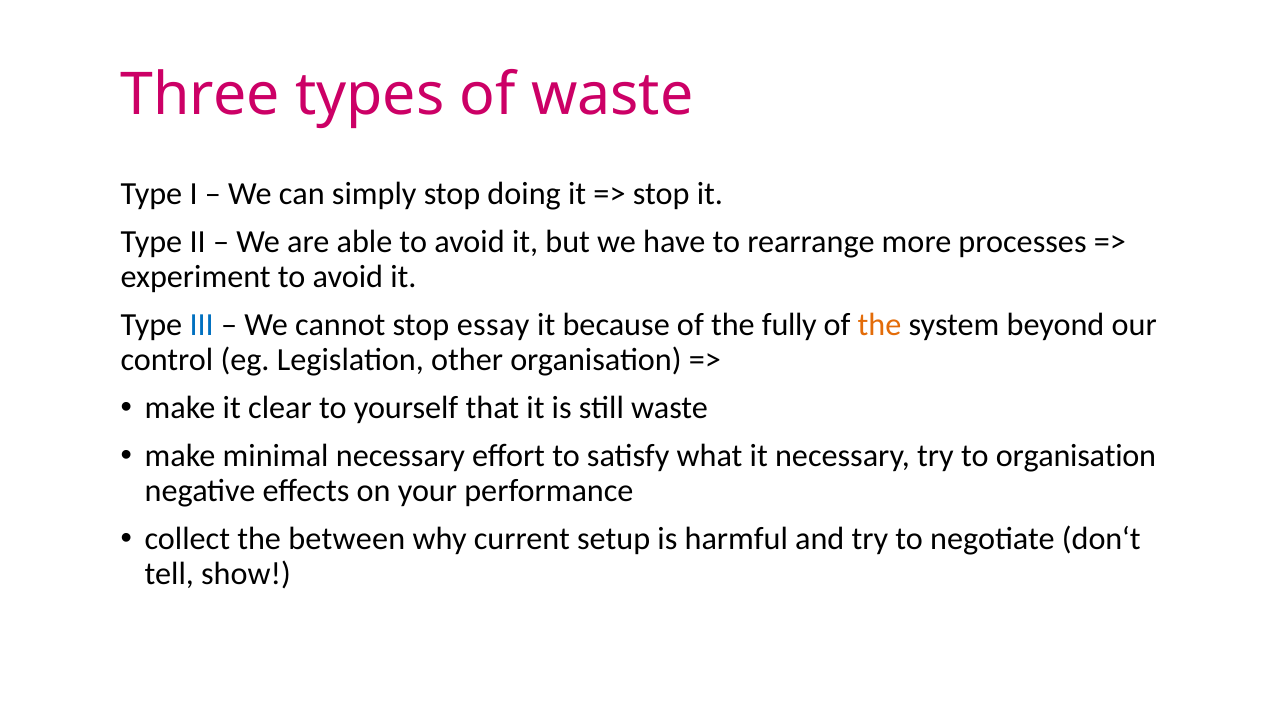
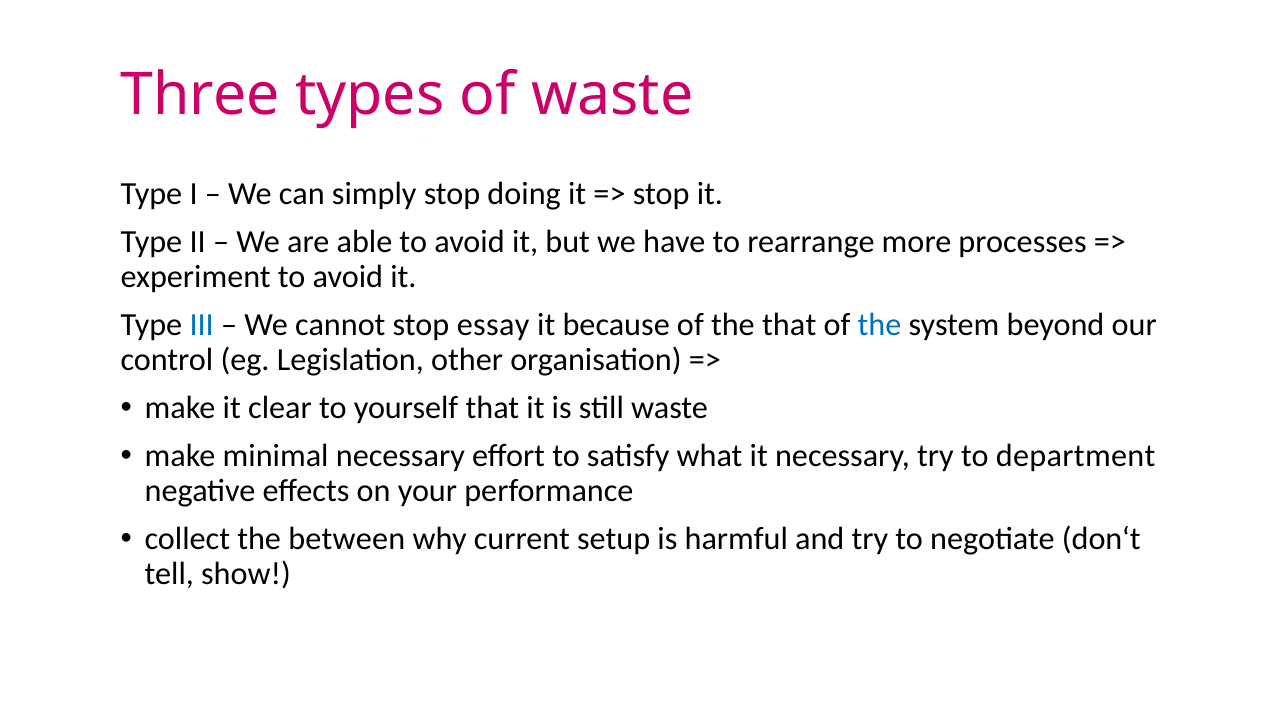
the fully: fully -> that (789, 325)
the colour: orange -> blue (880, 325)
to organisation: organisation -> department (1076, 457)
